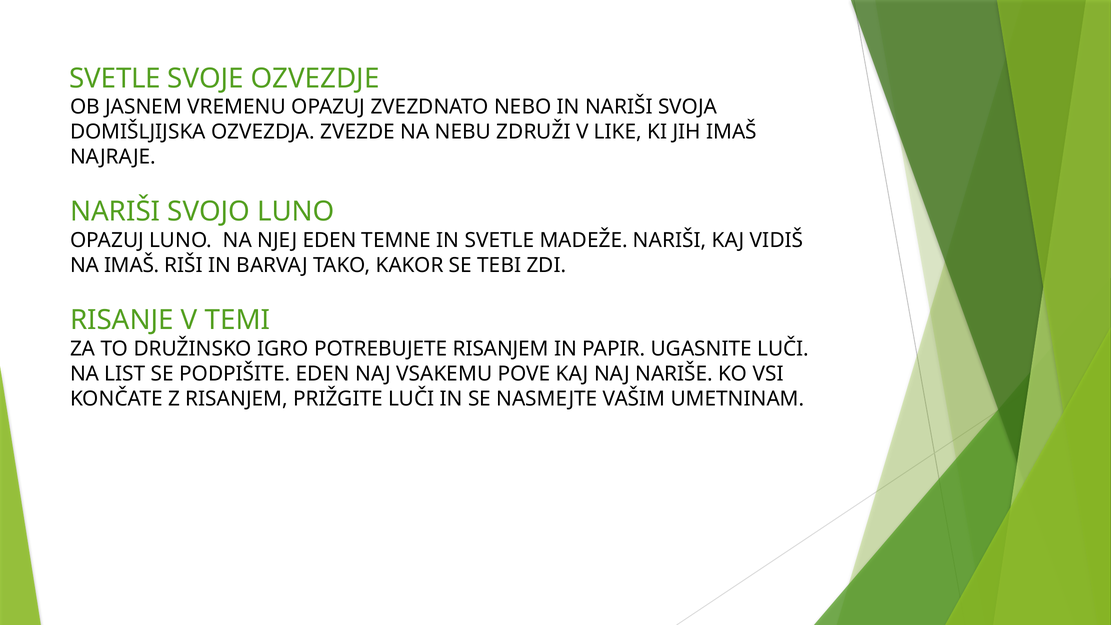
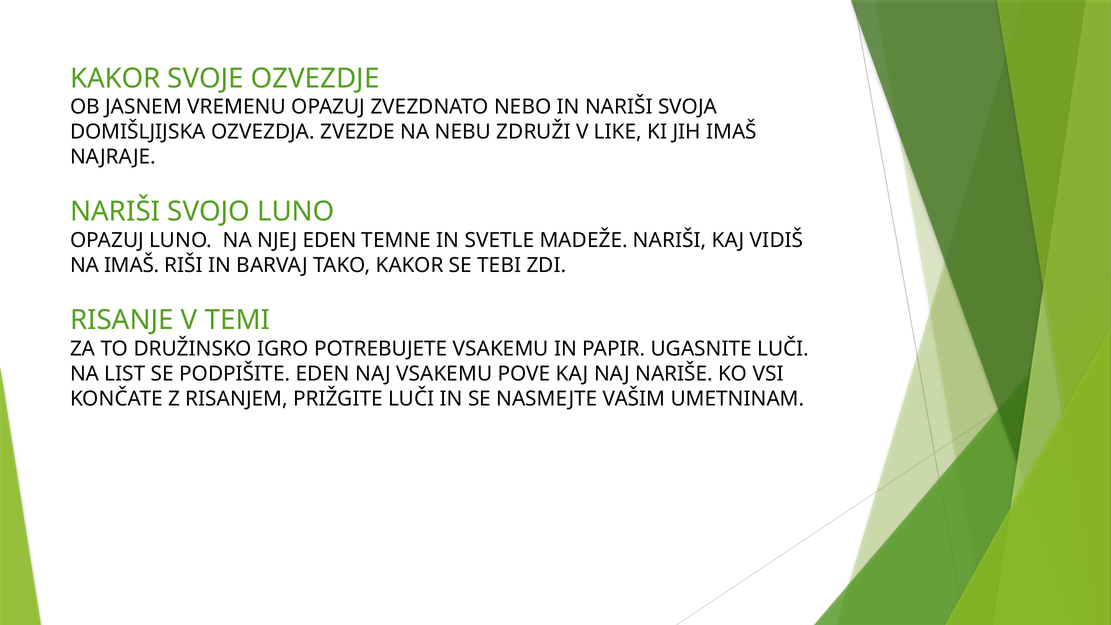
SVETLE: SVETLE -> KAKOR (115, 78)
POTREBUJETE RISANJEM: RISANJEM -> VSAKEMU (501, 349)
